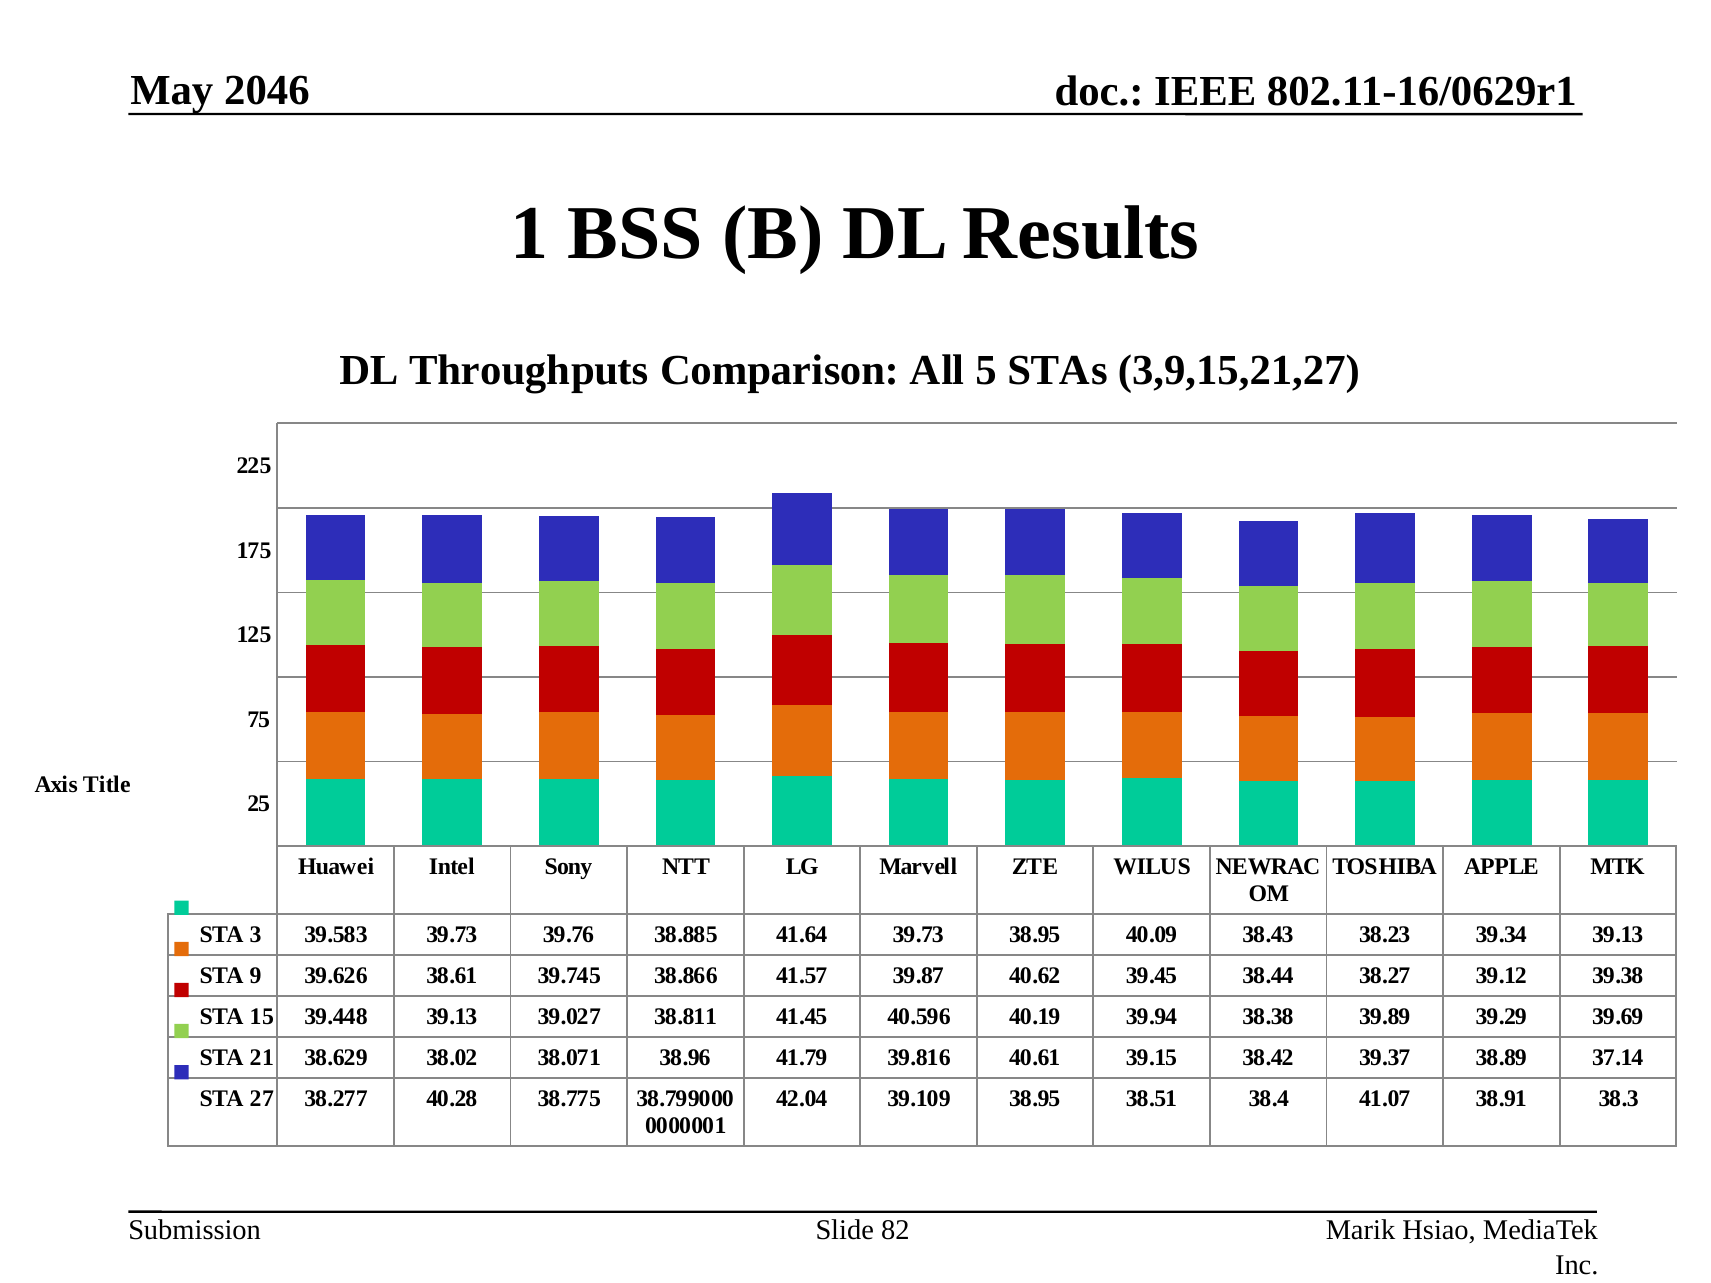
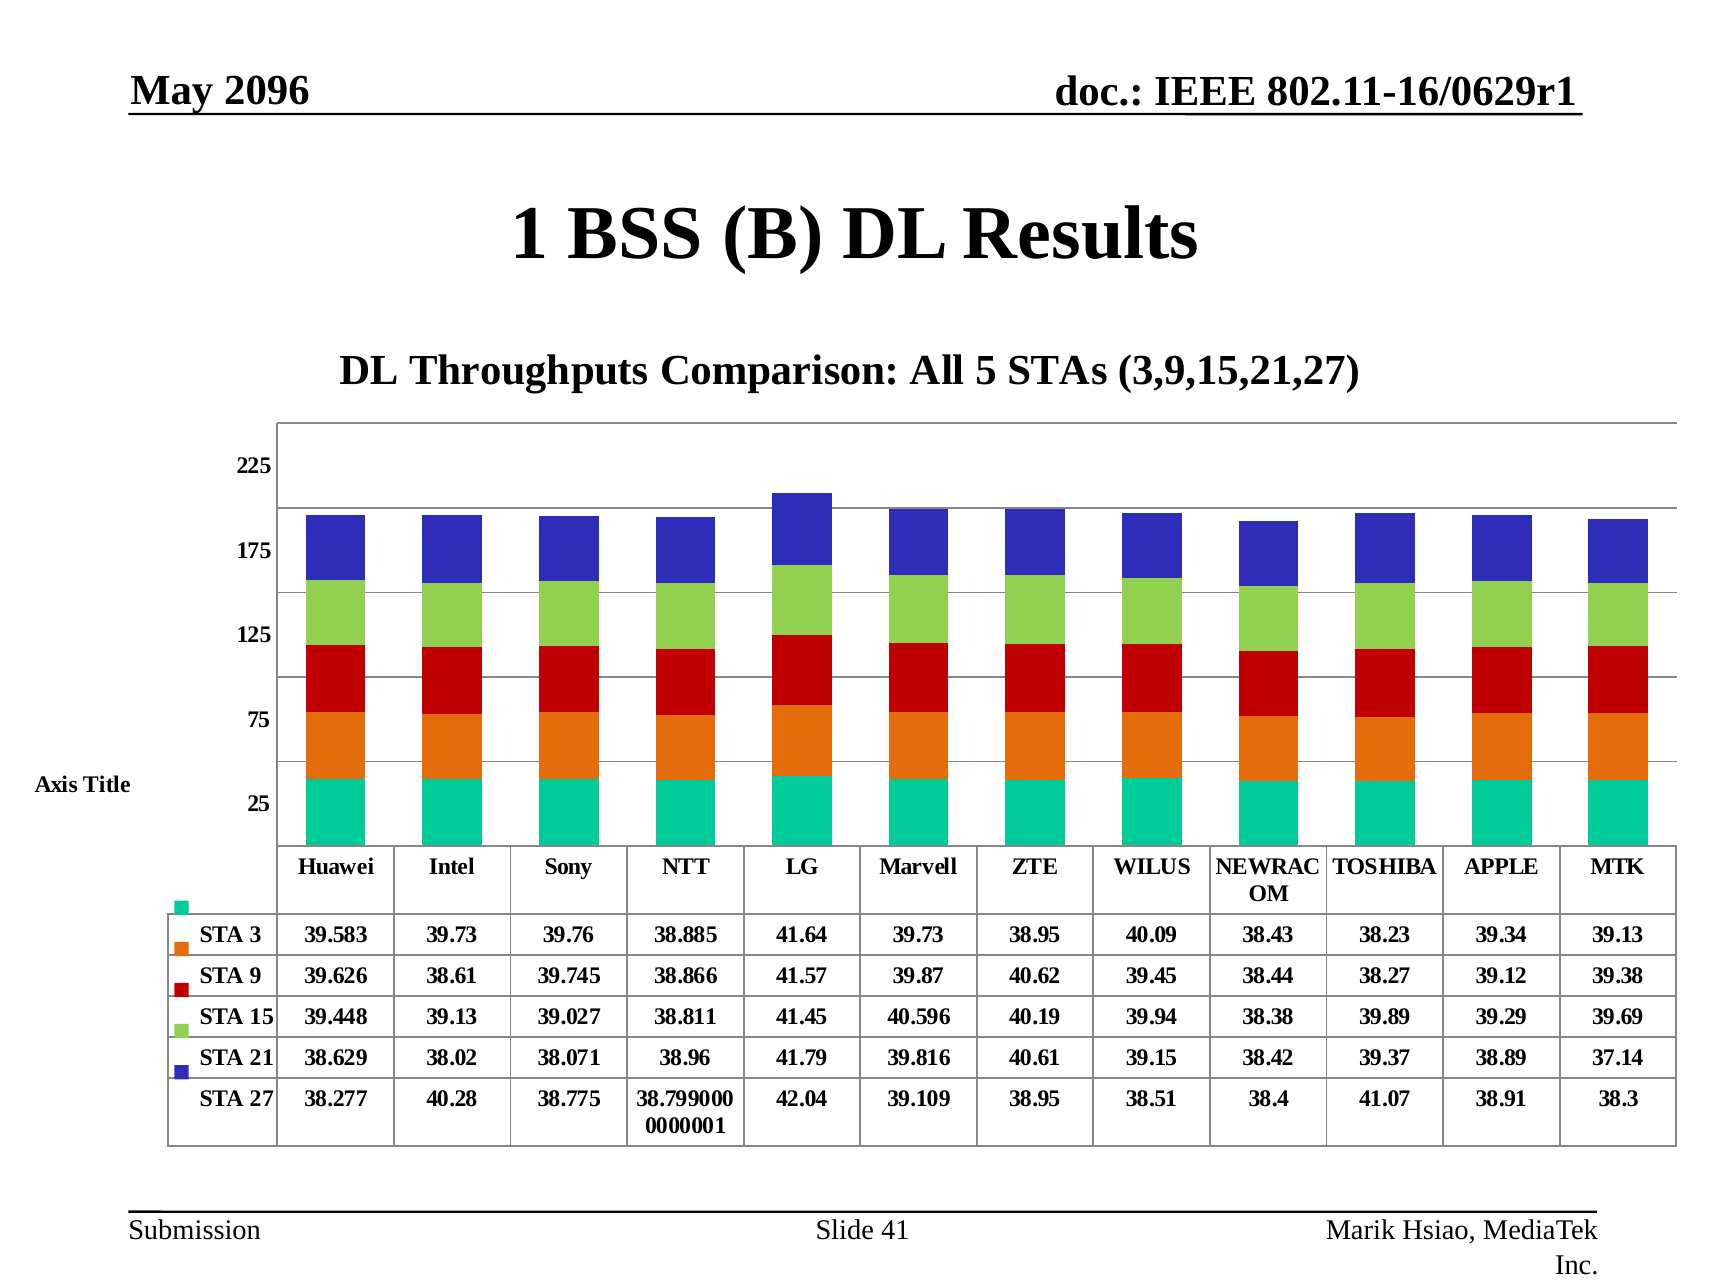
2046: 2046 -> 2096 (267, 91)
82: 82 -> 41 (895, 1231)
